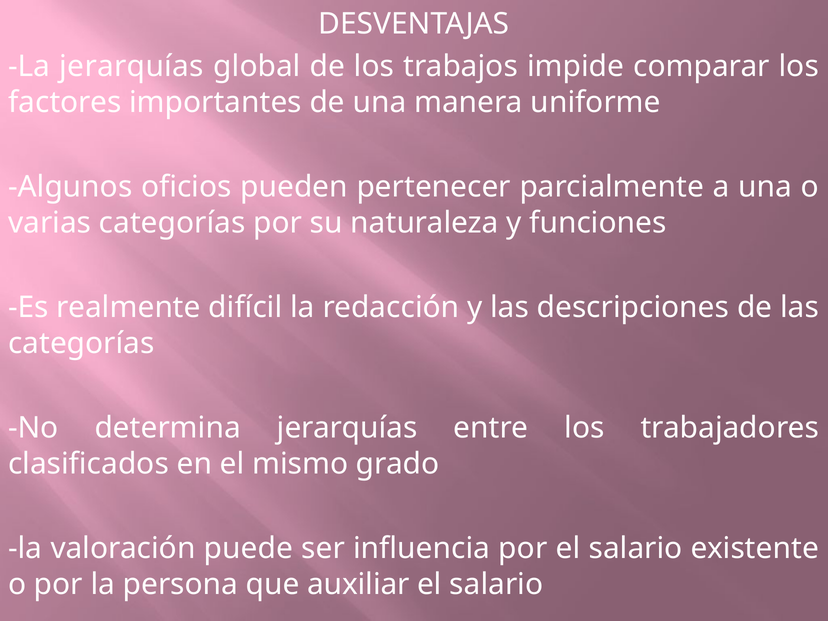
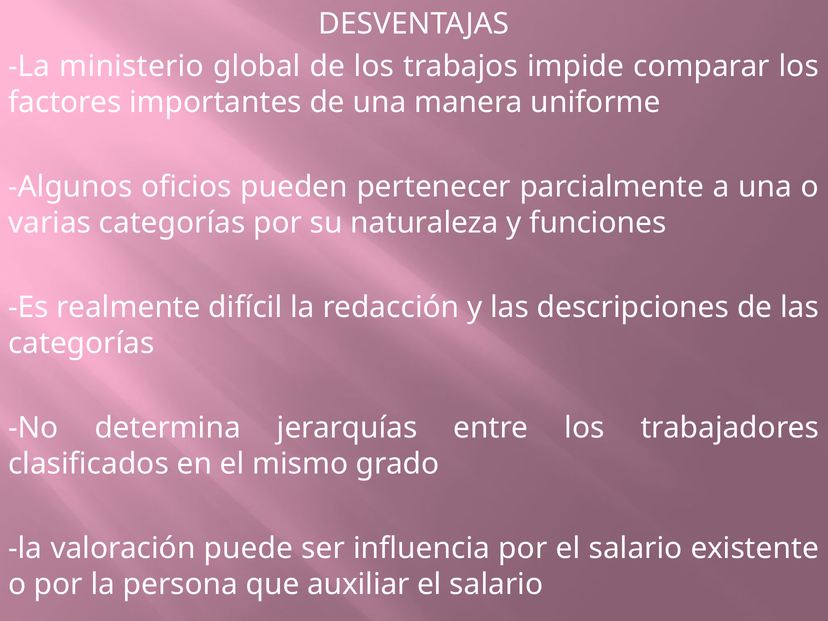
La jerarquías: jerarquías -> ministerio (132, 66)
